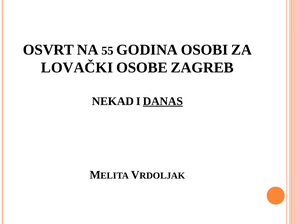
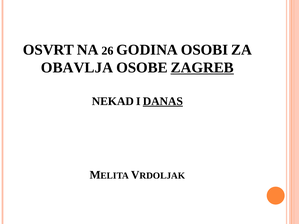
55: 55 -> 26 (107, 51)
LOVAČKI: LOVAČKI -> OBAVLJA (77, 68)
ZAGREB underline: none -> present (202, 68)
